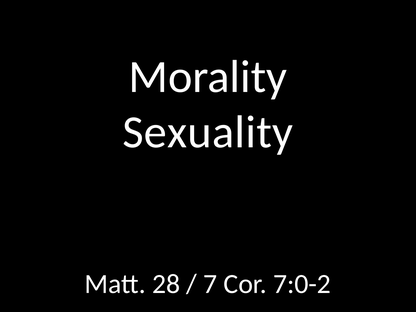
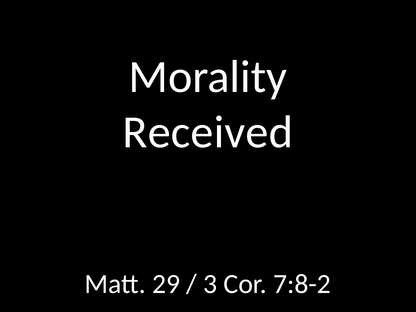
Sexuality: Sexuality -> Received (208, 132)
28: 28 -> 29 (166, 284)
7: 7 -> 3 (210, 284)
7:0-2: 7:0-2 -> 7:8-2 (302, 284)
